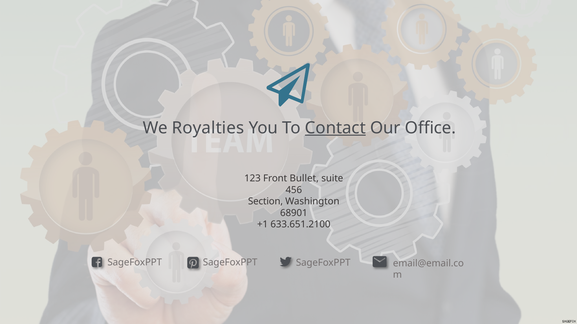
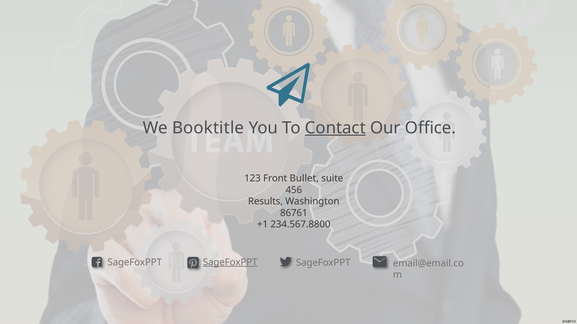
Royalties: Royalties -> Booktitle (208, 128)
Section: Section -> Results (265, 202)
68901: 68901 -> 86761 (294, 213)
633.651.2100: 633.651.2100 -> 234.567.8800 (300, 225)
SageFoxPPT underline: none -> present (230, 263)
